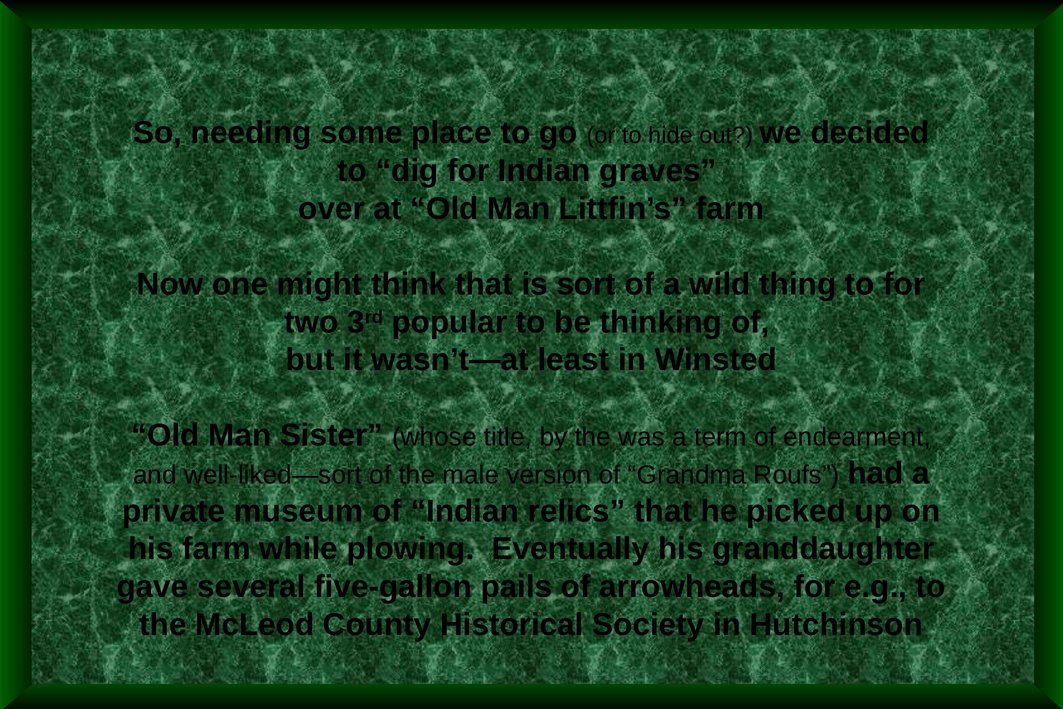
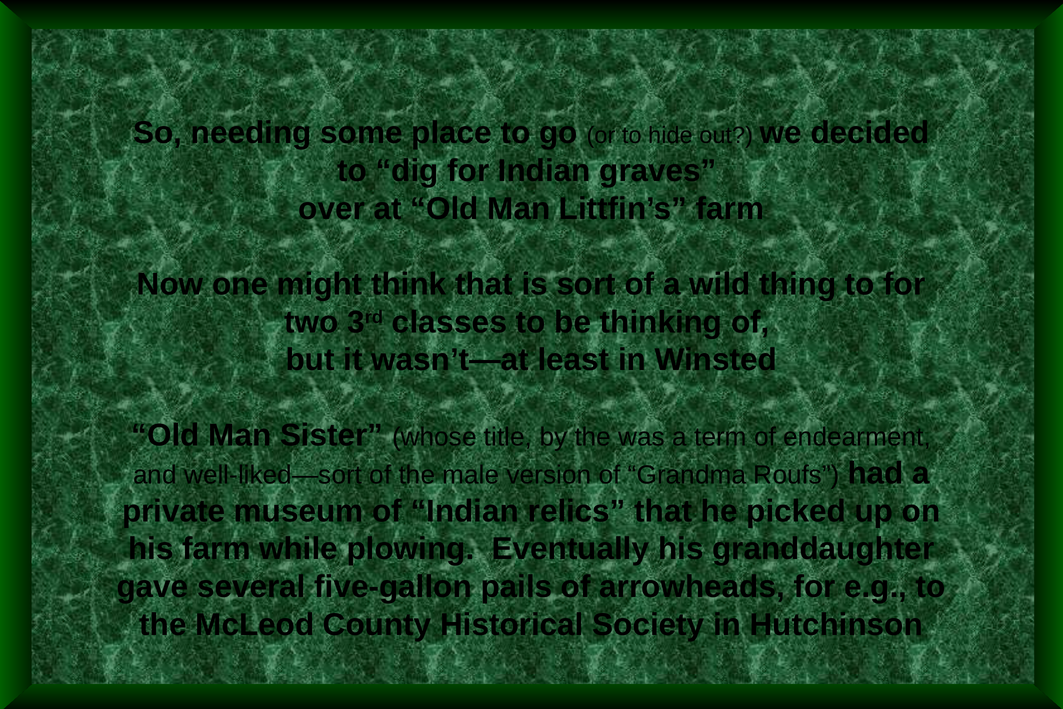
popular: popular -> classes (449, 322)
